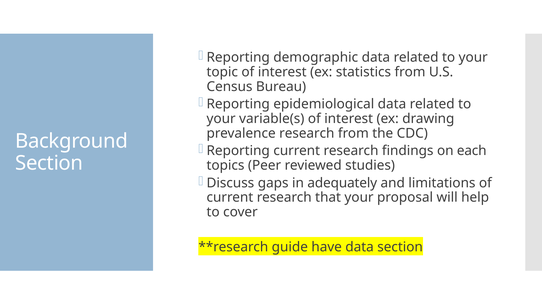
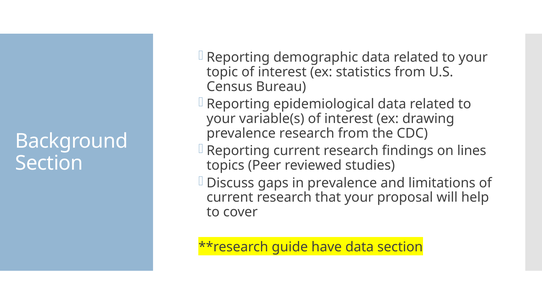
each: each -> lines (472, 151)
in adequately: adequately -> prevalence (342, 183)
